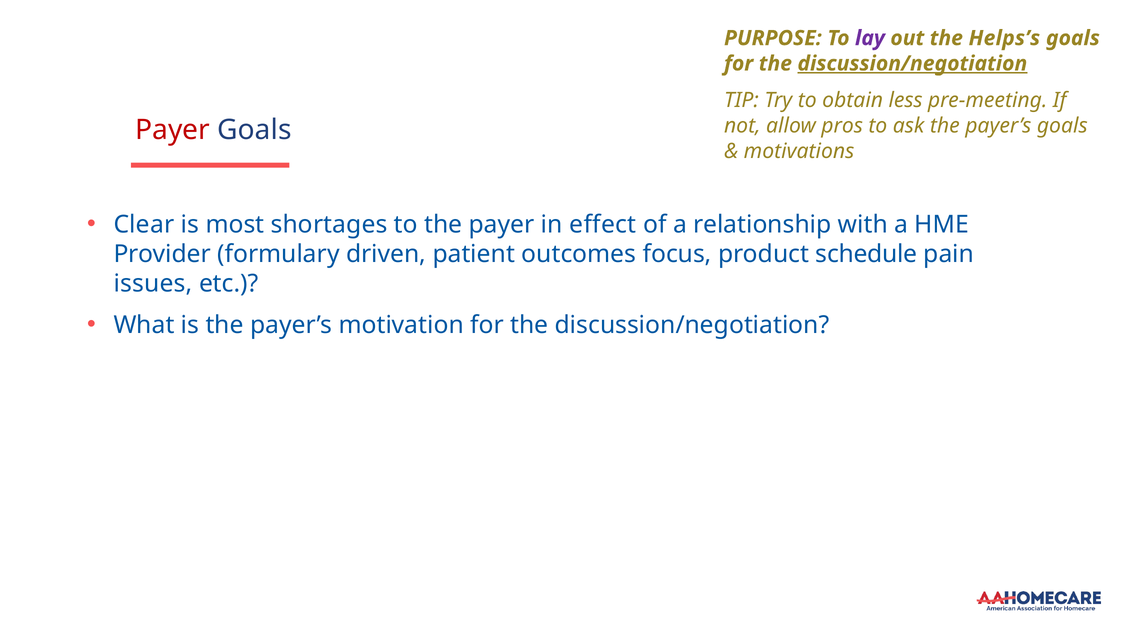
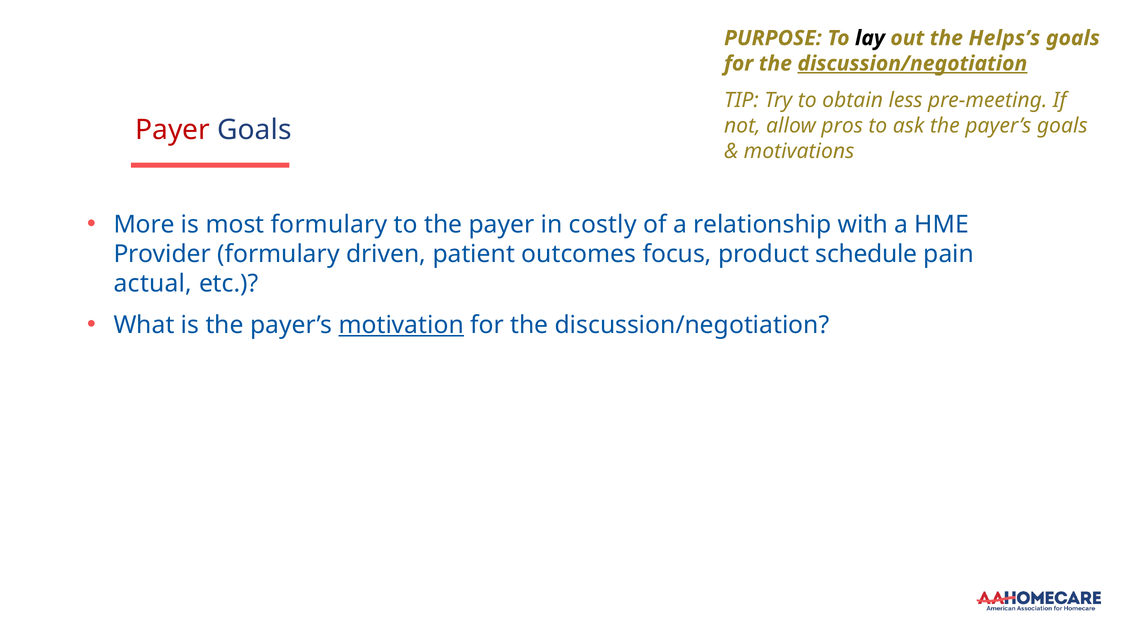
lay colour: purple -> black (870, 38)
Clear: Clear -> More (144, 225)
most shortages: shortages -> formulary (329, 225)
effect: effect -> costly (603, 225)
issues: issues -> actual (153, 284)
motivation underline: none -> present (401, 325)
